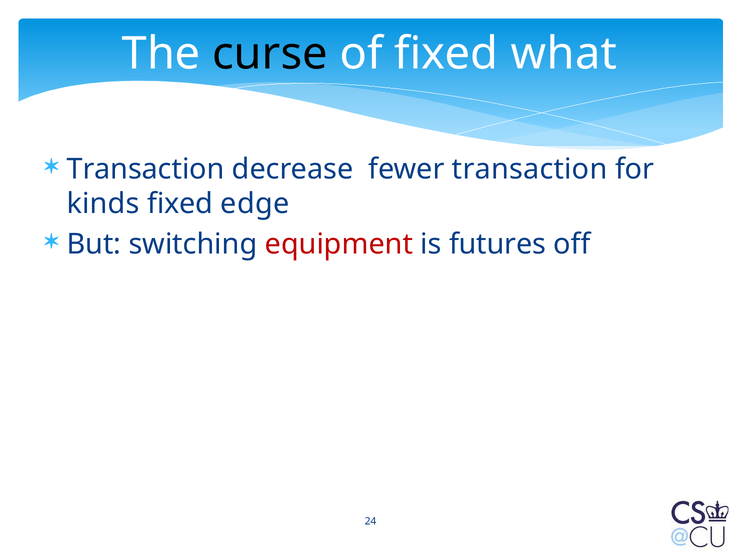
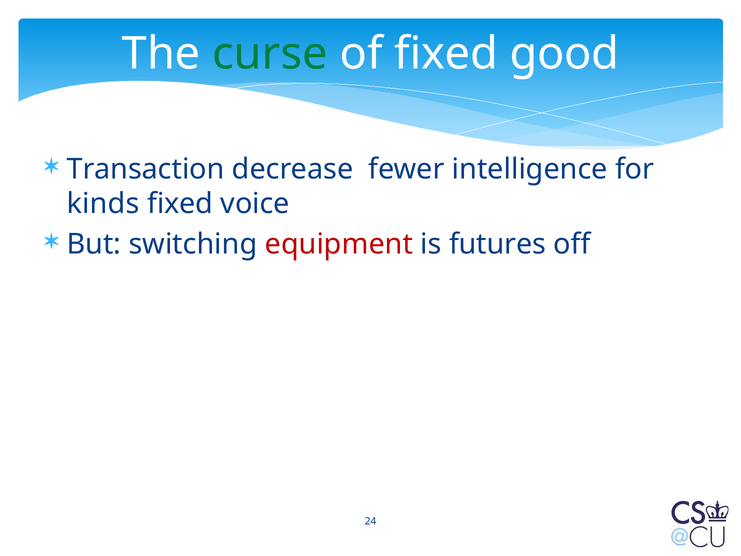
curse colour: black -> green (270, 54)
what: what -> good (564, 54)
fewer transaction: transaction -> intelligence (530, 169)
edge: edge -> voice (255, 204)
